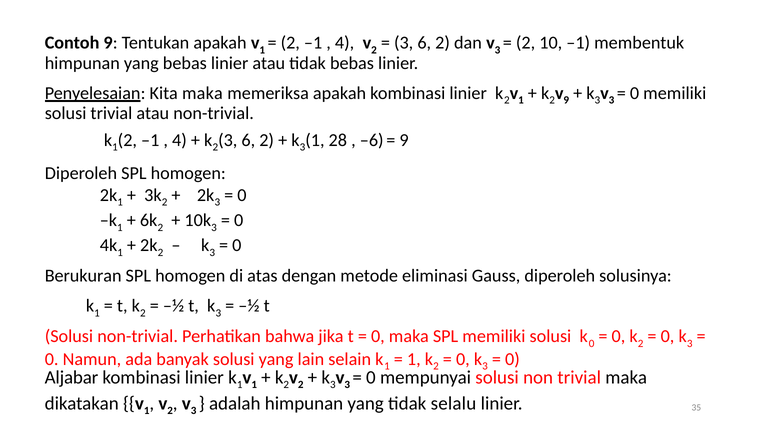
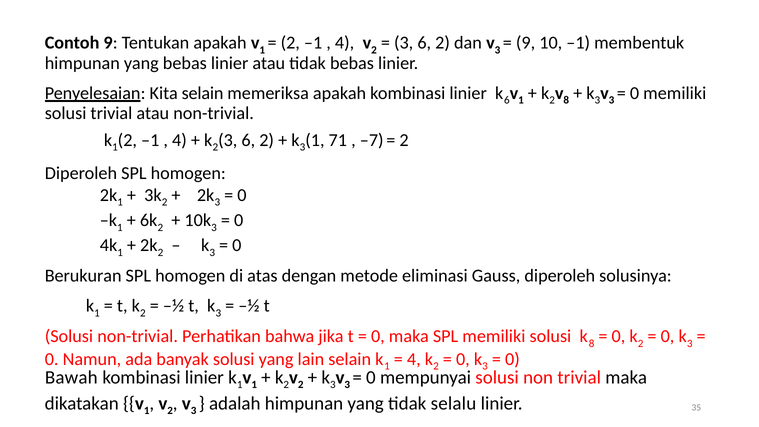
2: 2 -> 9 (526, 43)
Kita maka: maka -> selain (203, 93)
2: 2 -> 6 (507, 100)
9: 9 -> 8 (566, 100)
28: 28 -> 71 (338, 140)
–6: –6 -> –7 (372, 140)
9: 9 -> 2 (404, 140)
0: 0 -> 8 (592, 344)
1: 1 -> 4 (414, 359)
Aljabar: Aljabar -> Bawah (71, 377)
